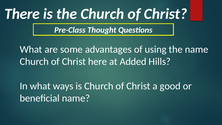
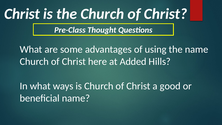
There: There -> Christ (22, 14)
